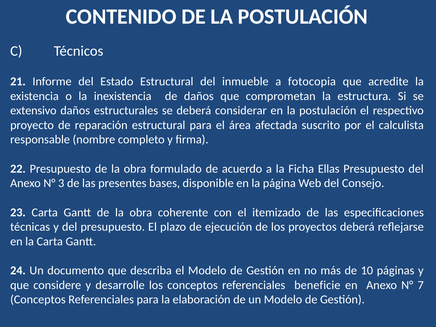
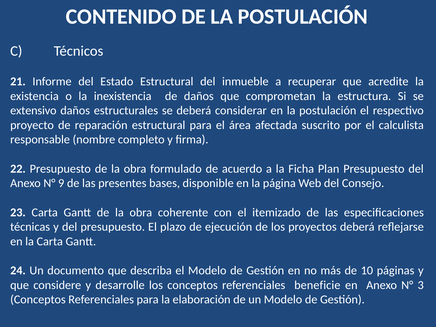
fotocopia: fotocopia -> recuperar (312, 81)
Ellas: Ellas -> Plan (329, 169)
3: 3 -> 9 (61, 183)
7: 7 -> 3 (421, 285)
